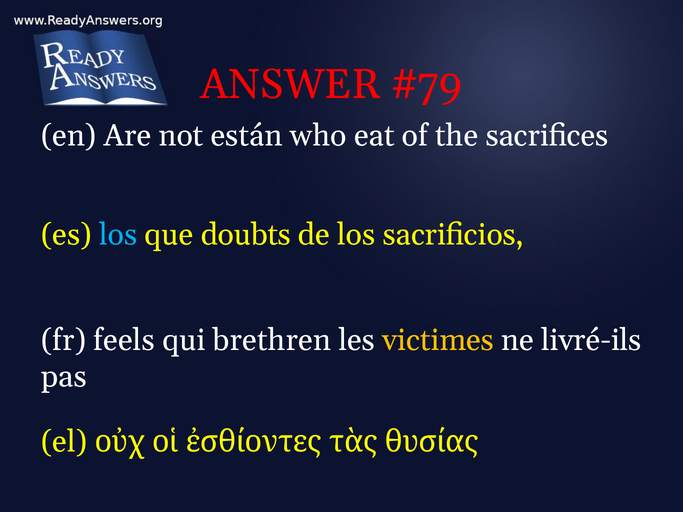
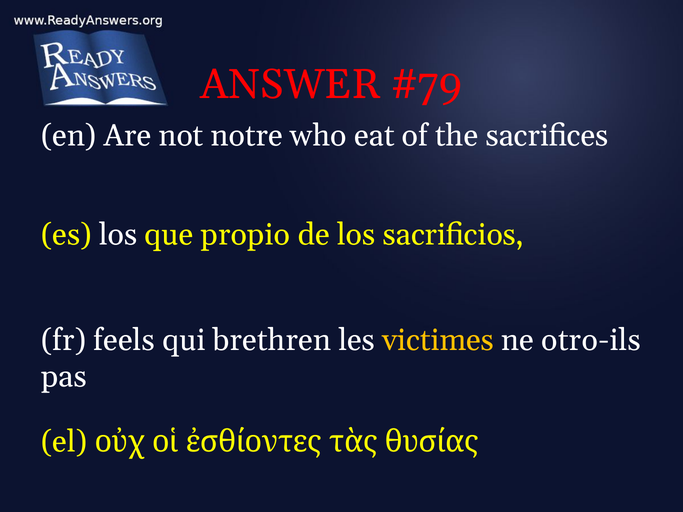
están: están -> notre (247, 136)
los colour: light blue -> white (118, 235)
doubts: doubts -> propio (246, 235)
livré-ils: livré-ils -> otro-ils (591, 340)
